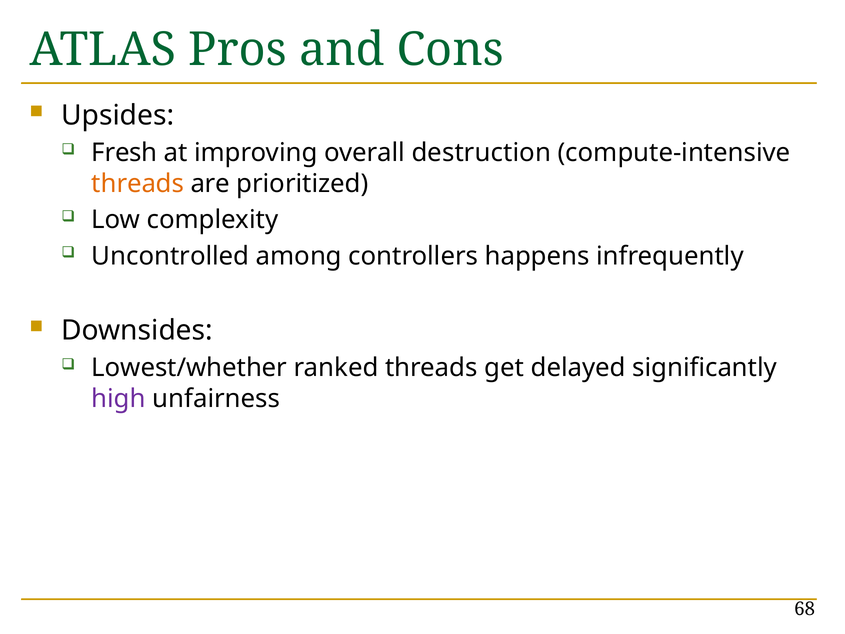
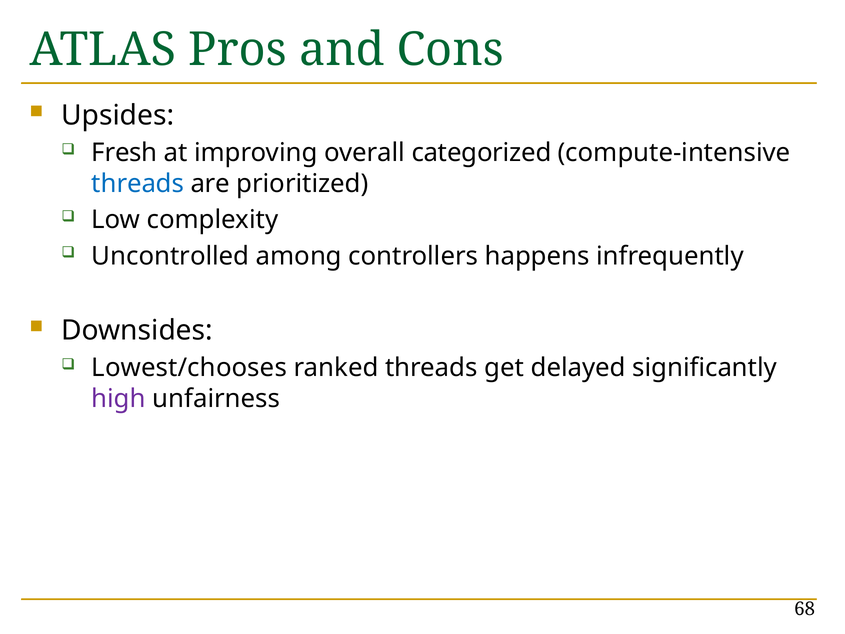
destruction: destruction -> categorized (481, 153)
threads colour: orange -> blue (138, 184)
Lowest/whether: Lowest/whether -> Lowest/chooses (189, 368)
